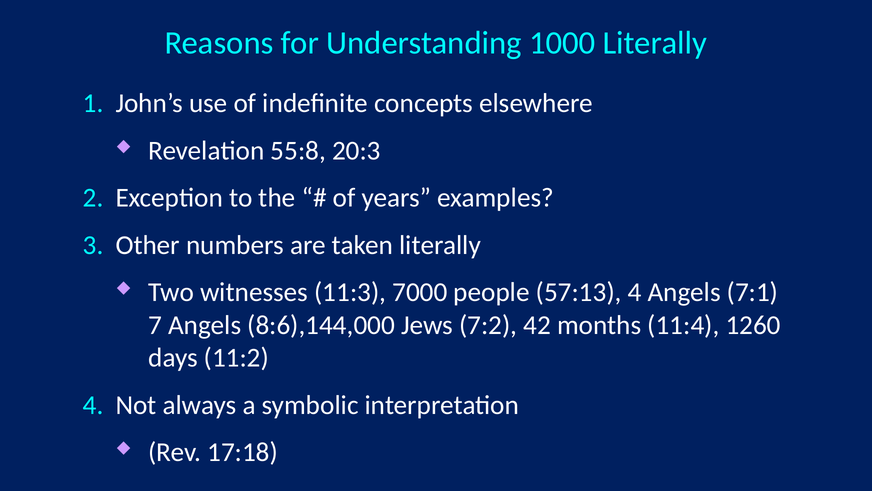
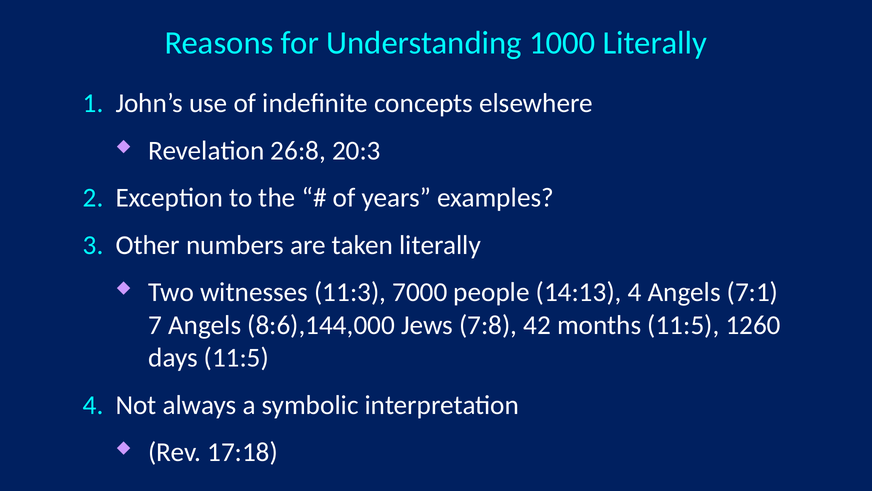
55:8: 55:8 -> 26:8 (298, 150)
57:13: 57:13 -> 14:13 (579, 292)
7:2: 7:2 -> 7:8 (488, 325)
months 11:4: 11:4 -> 11:5 (683, 325)
days 11:2: 11:2 -> 11:5 (236, 358)
